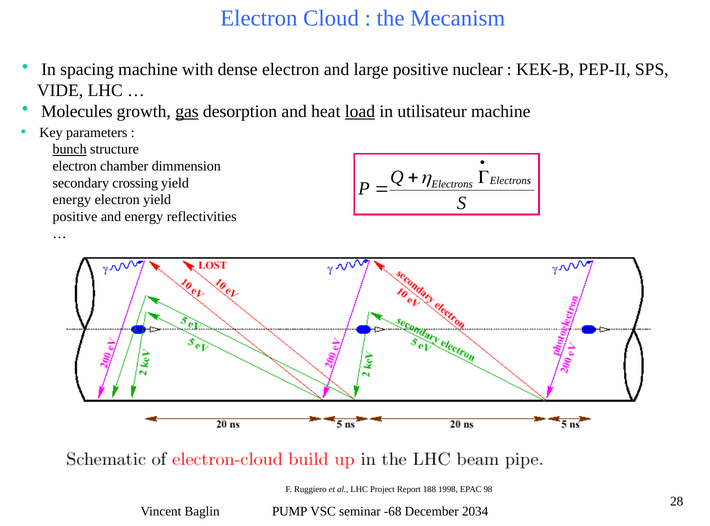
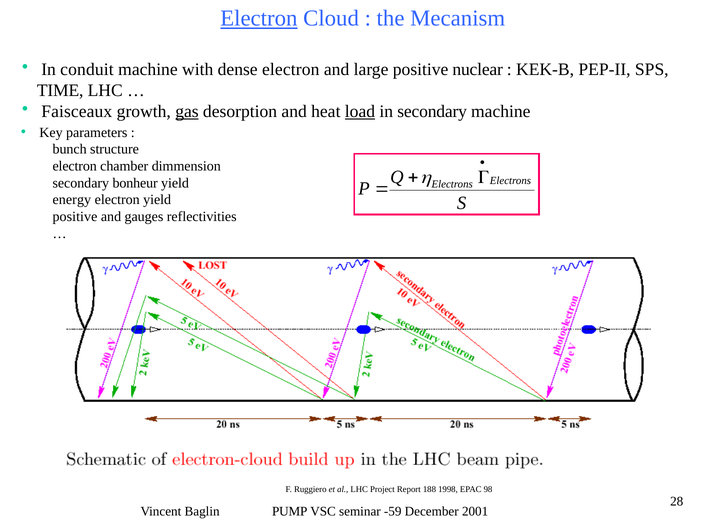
Electron underline: none -> present (259, 18)
spacing: spacing -> conduit (87, 70)
VIDE: VIDE -> TIME (60, 91)
Molecules: Molecules -> Faisceaux (77, 112)
in utilisateur: utilisateur -> secondary (432, 112)
bunch underline: present -> none (70, 149)
crossing: crossing -> bonheur (135, 183)
and energy: energy -> gauges (144, 217)
-68: -68 -> -59 (393, 512)
2034: 2034 -> 2001 (475, 512)
